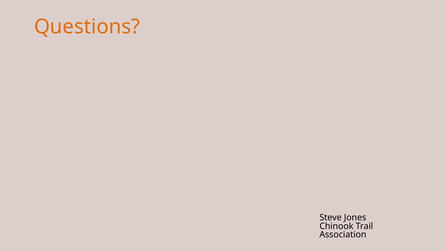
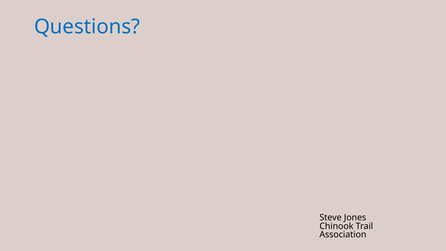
Questions colour: orange -> blue (87, 27)
